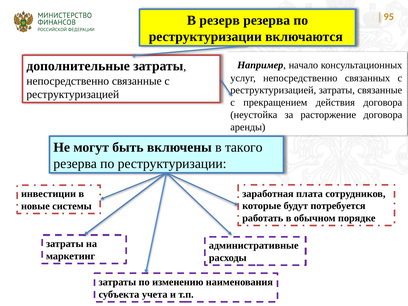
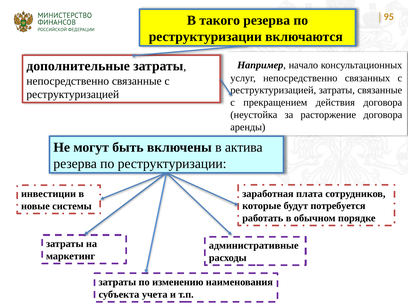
резерв: резерв -> такого (220, 20)
такого: такого -> актива (244, 147)
